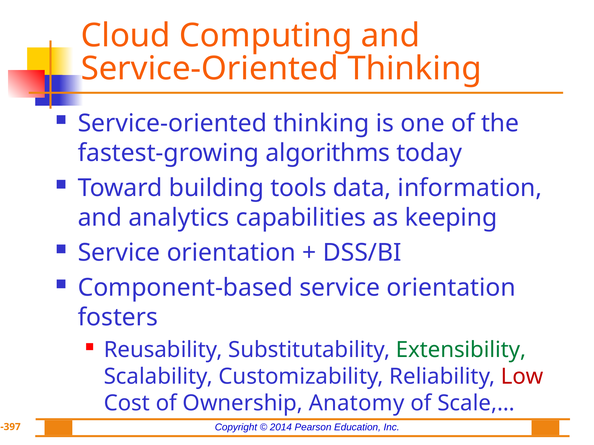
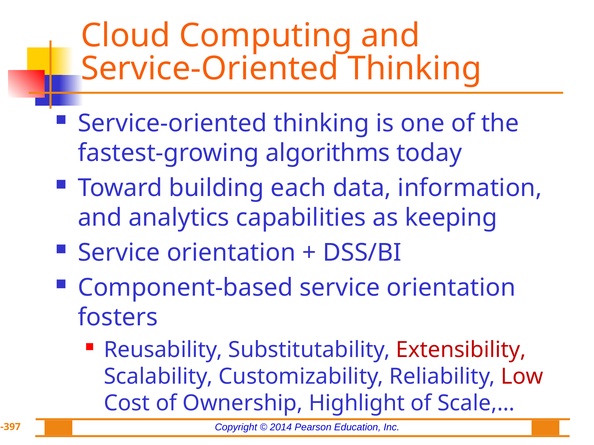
tools: tools -> each (298, 188)
Extensibility colour: green -> red (461, 350)
Anatomy: Anatomy -> Highlight (357, 404)
